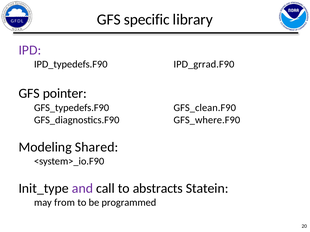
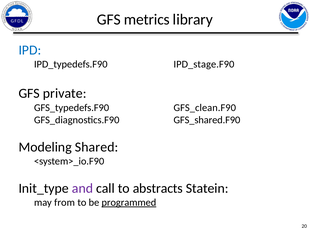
specific: specific -> metrics (147, 20)
IPD colour: purple -> blue (30, 50)
IPD_grrad.F90: IPD_grrad.F90 -> IPD_stage.F90 (204, 64)
pointer: pointer -> private (65, 94)
GFS_where.F90: GFS_where.F90 -> GFS_shared.F90 (207, 120)
programmed underline: none -> present (129, 203)
